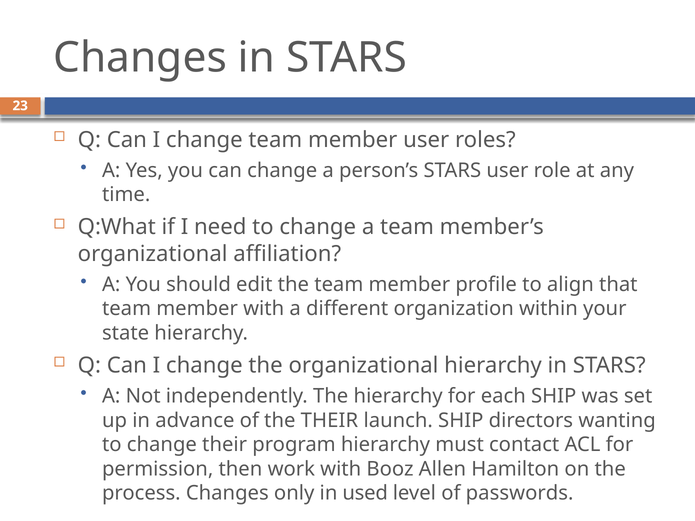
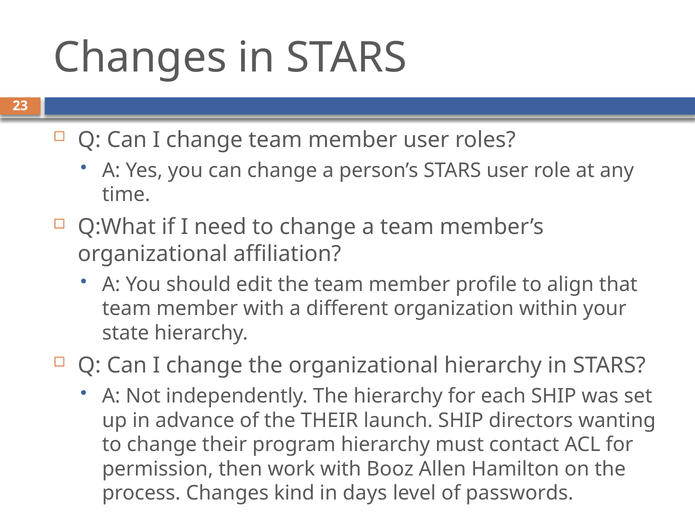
only: only -> kind (294, 493)
used: used -> days (365, 493)
